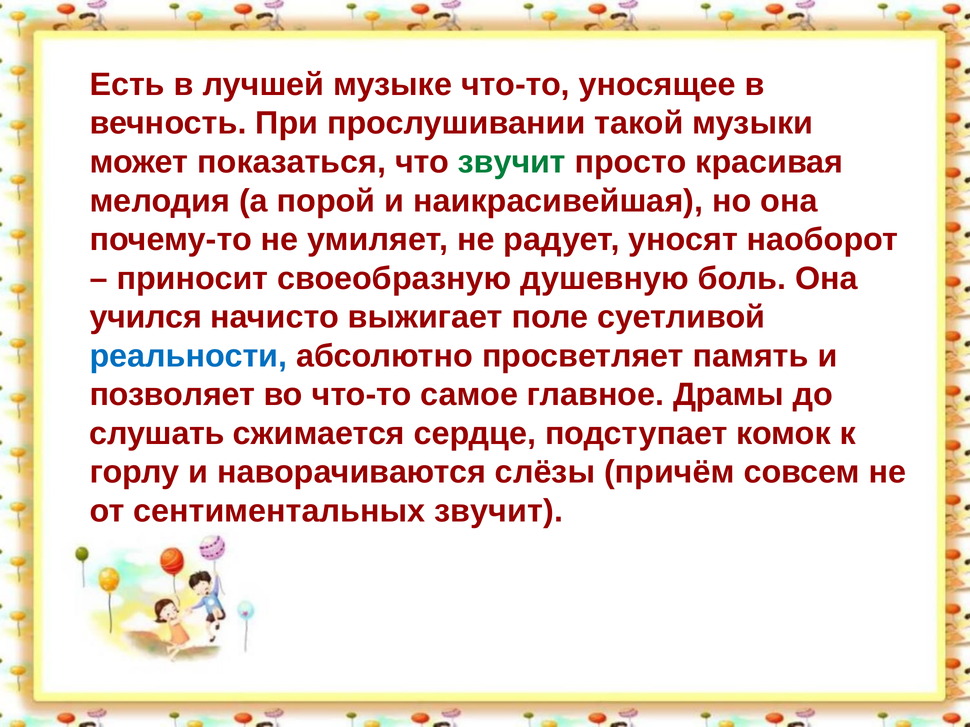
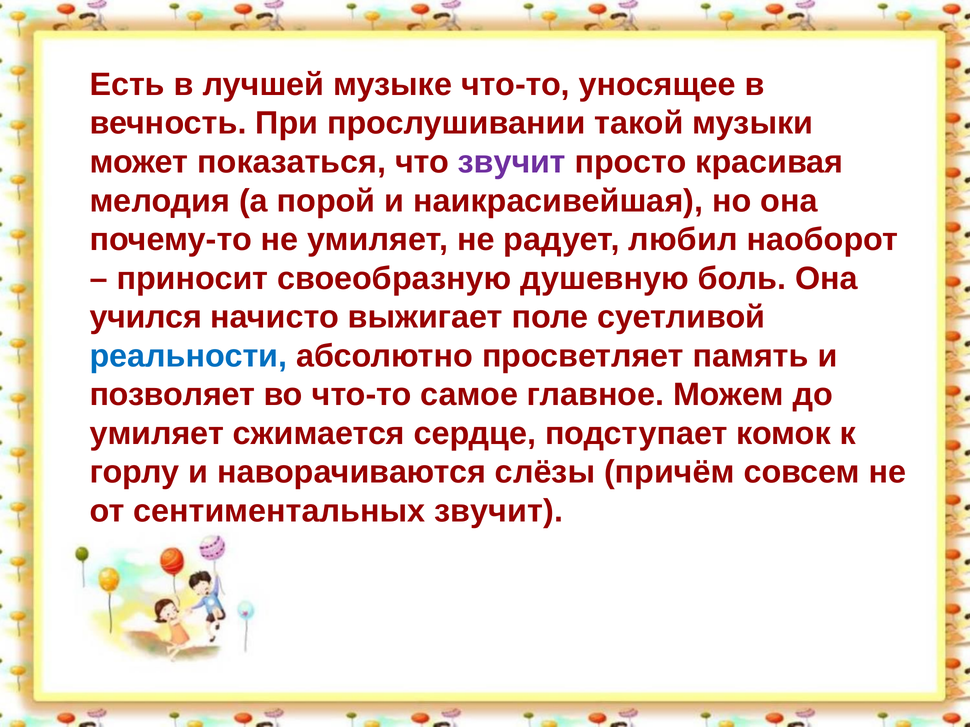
звучит colour: green -> purple (512, 162)
уносят: уносят -> любил (683, 240)
Драмы: Драмы -> Можем (729, 395)
слушать: слушать -> умиляет (157, 434)
